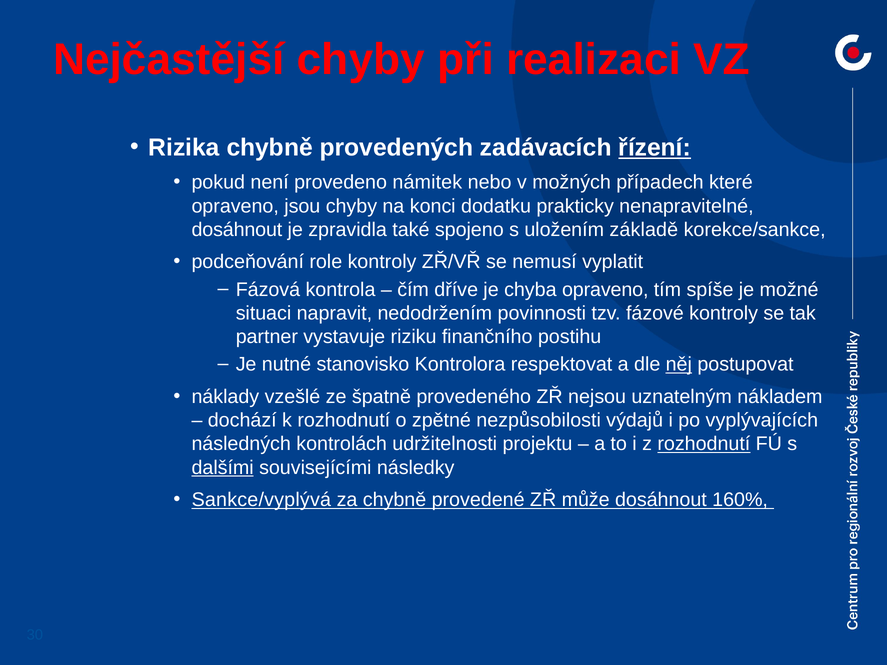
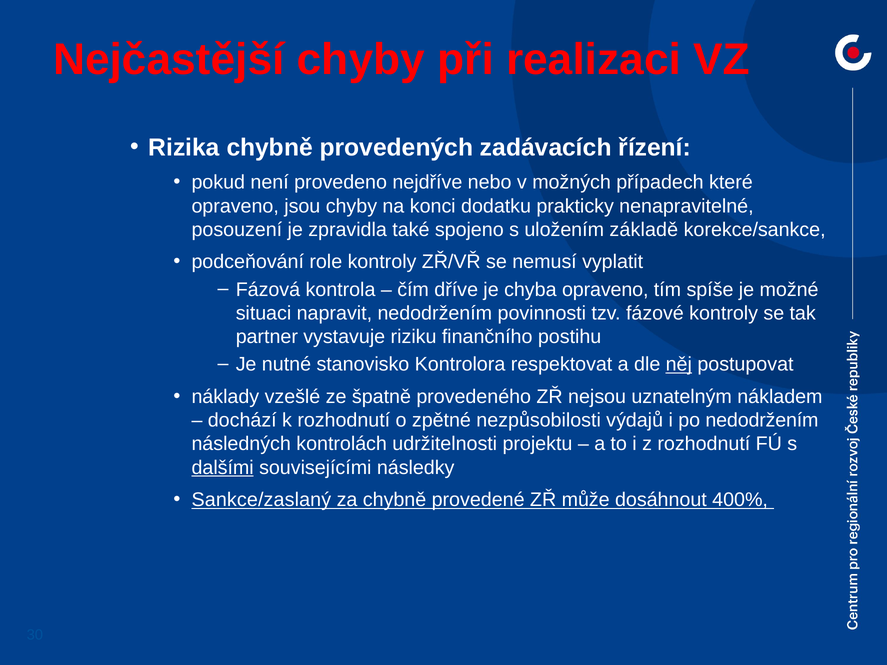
řízení underline: present -> none (655, 148)
námitek: námitek -> nejdříve (427, 183)
dosáhnout: dosáhnout -> posouzení (237, 230)
po vyplývajících: vyplývajících -> nedodržením (762, 420)
rozhodnutí underline: present -> none (704, 444)
Sankce/vyplývá: Sankce/vyplývá -> Sankce/zaslaný (261, 500)
160%: 160% -> 400% (740, 500)
